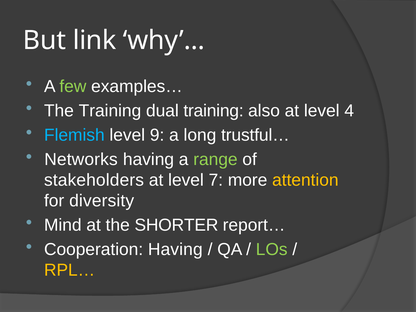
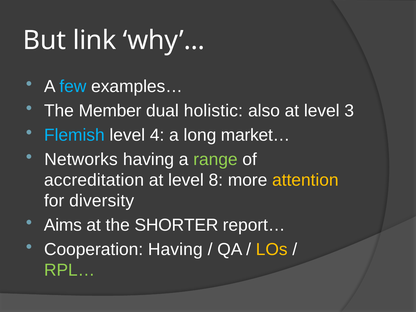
few colour: light green -> light blue (73, 86)
The Training: Training -> Member (110, 111)
dual training: training -> holistic (213, 111)
4: 4 -> 3 (349, 111)
9: 9 -> 4 (157, 135)
trustful…: trustful… -> market… (255, 135)
stakeholders: stakeholders -> accreditation (94, 180)
7: 7 -> 8 (216, 180)
Mind: Mind -> Aims (63, 225)
LOs colour: light green -> yellow (272, 249)
RPL… colour: yellow -> light green (70, 270)
